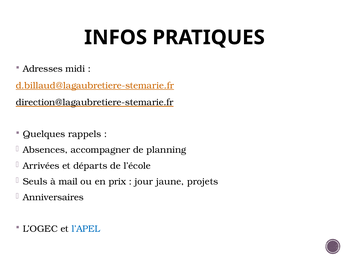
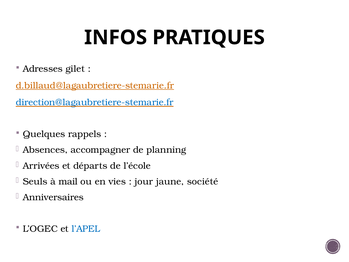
midi: midi -> gilet (75, 69)
direction@lagaubretiere-stemarie.fr colour: black -> blue (95, 102)
prix: prix -> vies (117, 181)
projets: projets -> société (203, 181)
